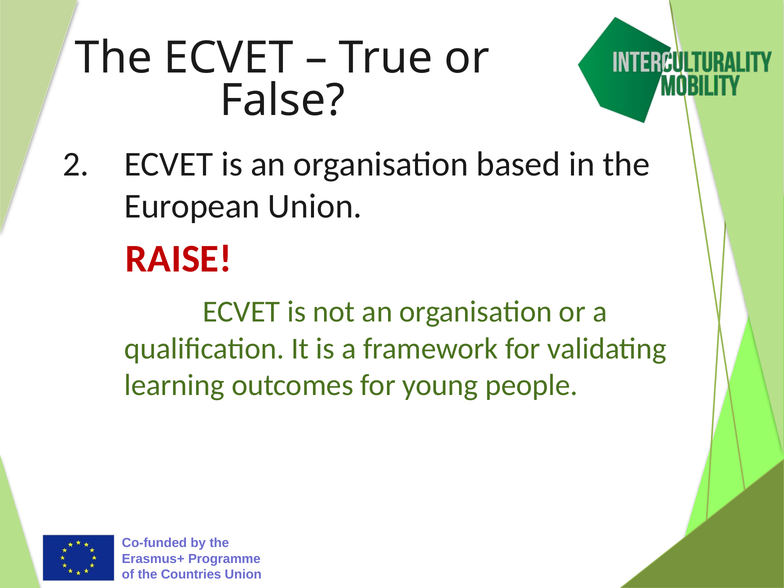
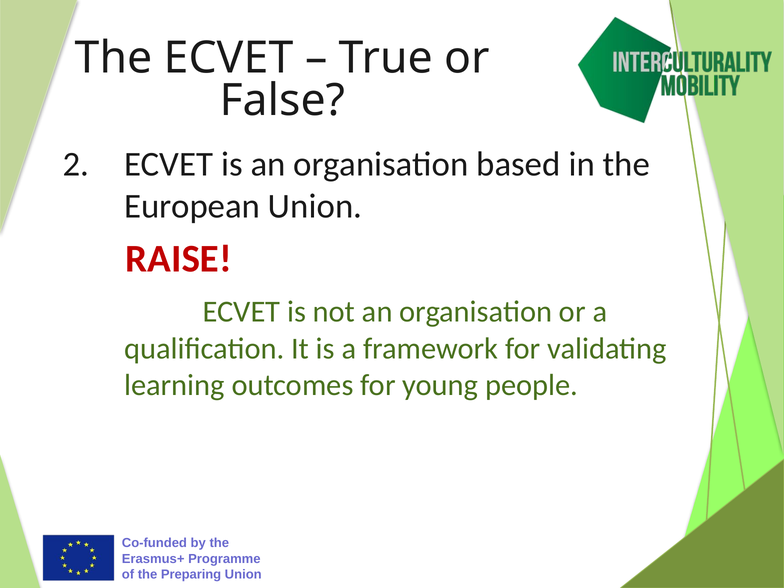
Countries: Countries -> Preparing (191, 574)
